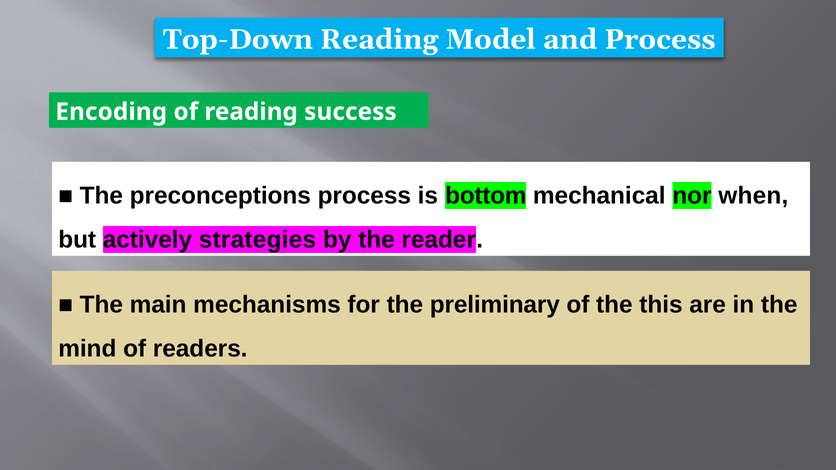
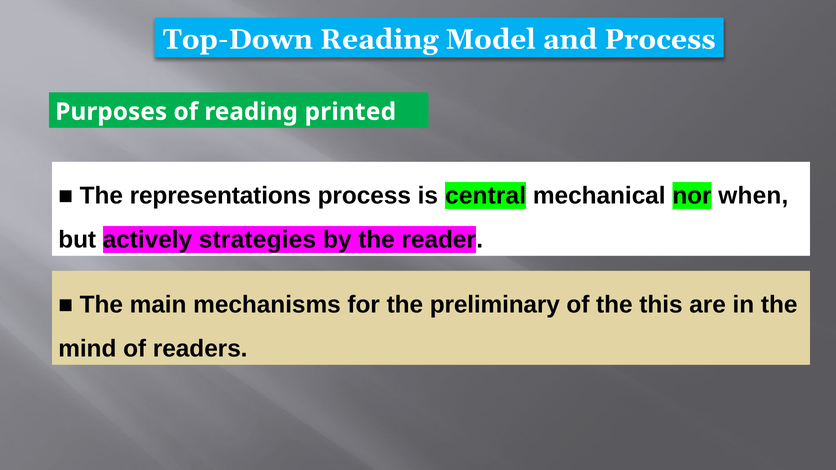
Encoding: Encoding -> Purposes (111, 112)
success: success -> printed (350, 112)
preconceptions: preconceptions -> representations (220, 196)
bottom: bottom -> central (486, 196)
